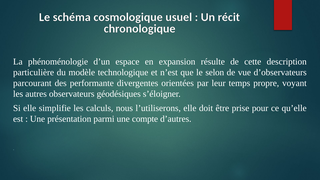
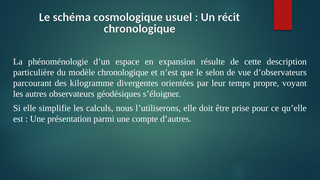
modèle technologique: technologique -> chronologique (123, 72)
performante: performante -> kilogramme (92, 83)
